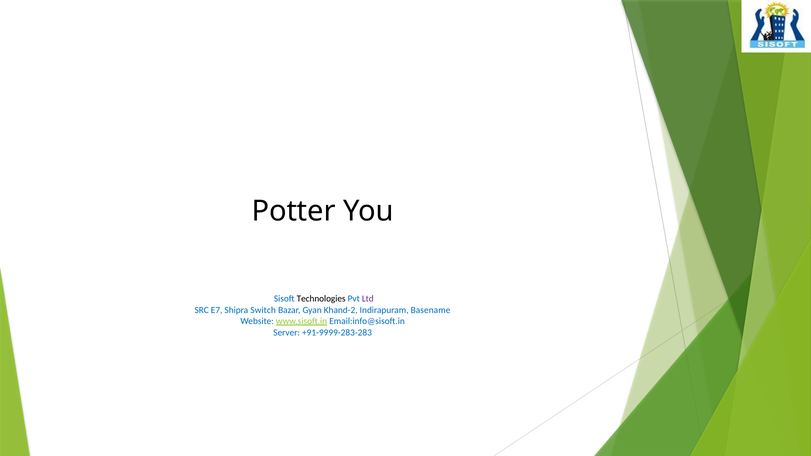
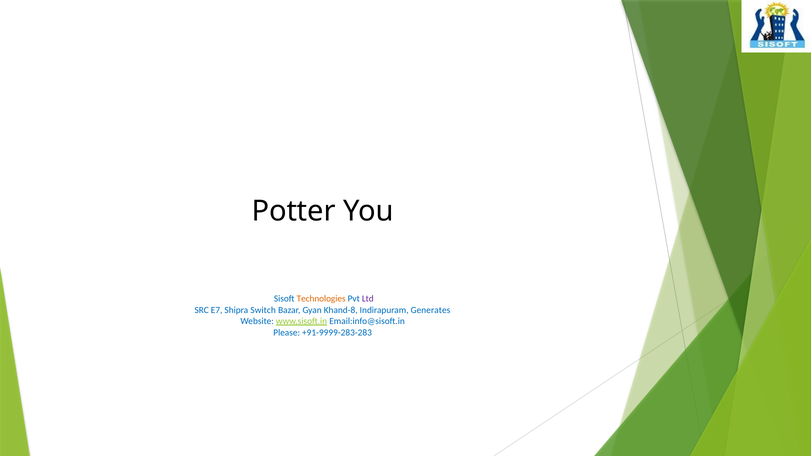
Technologies colour: black -> orange (321, 299)
Khand-2: Khand-2 -> Khand-8 (341, 310)
Basename: Basename -> Generates (431, 310)
Server: Server -> Please (287, 333)
